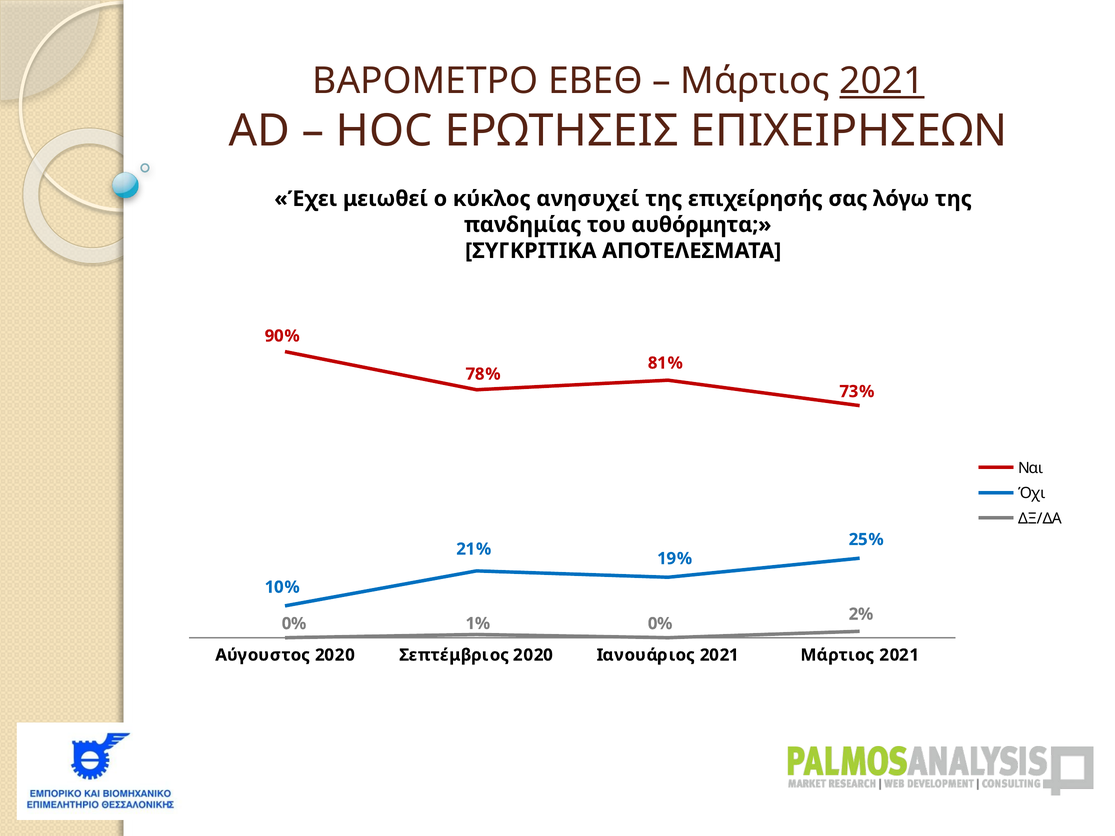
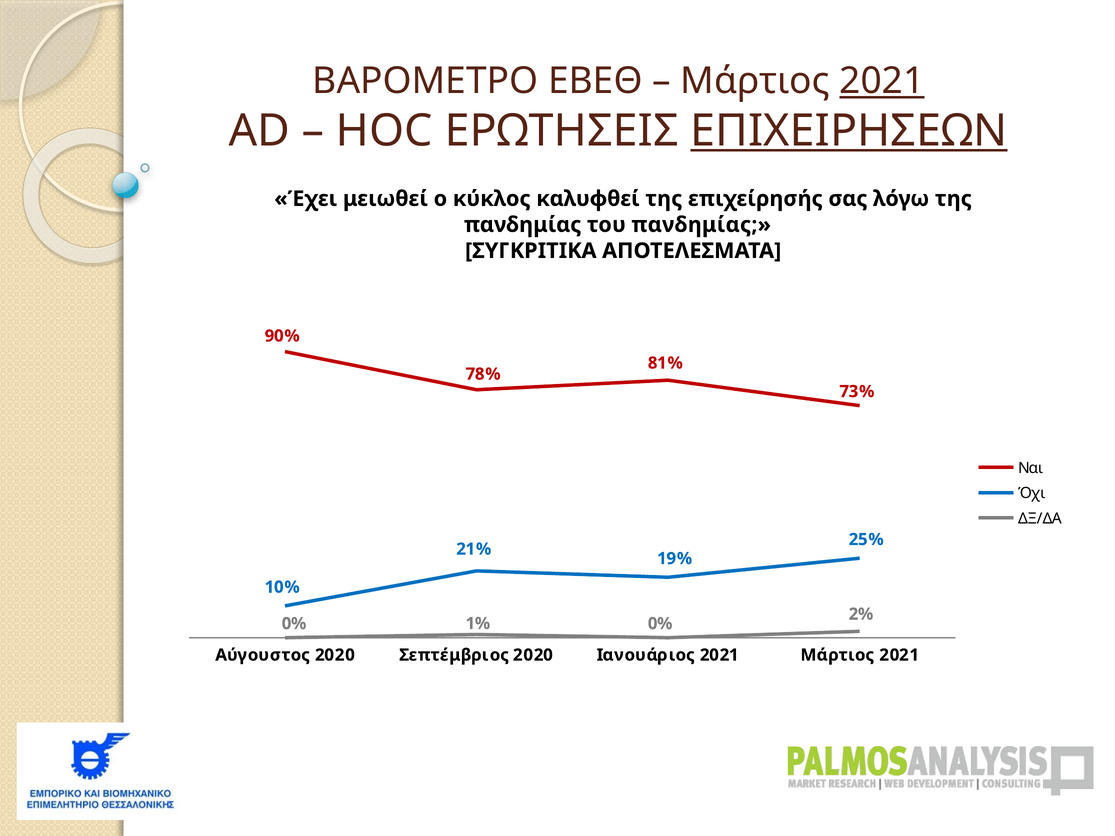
ΕΠΙΧΕΙΡΗΣΕΩΝ underline: none -> present (849, 131)
ανησυχεί: ανησυχεί -> καλυφθεί (588, 199)
του αυθόρμητα: αυθόρμητα -> πανδημίας (701, 225)
